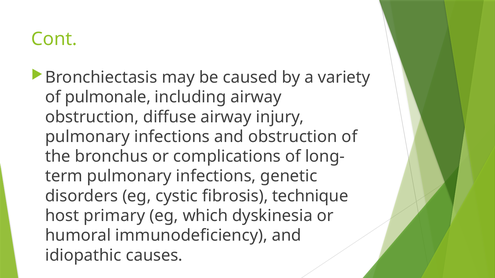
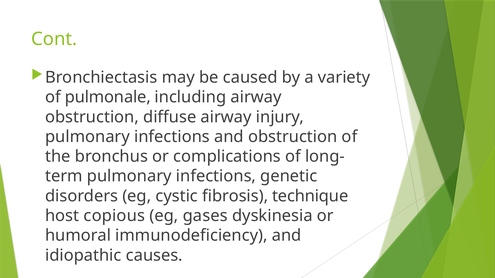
primary: primary -> copious (114, 216)
which: which -> gases (205, 216)
